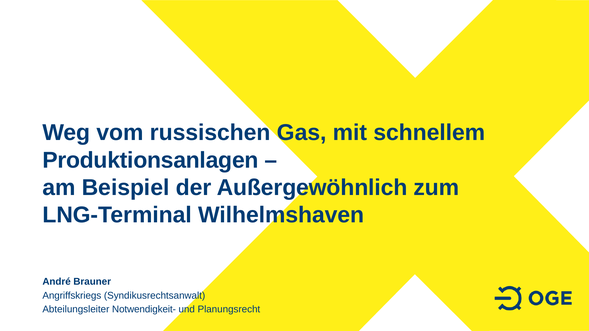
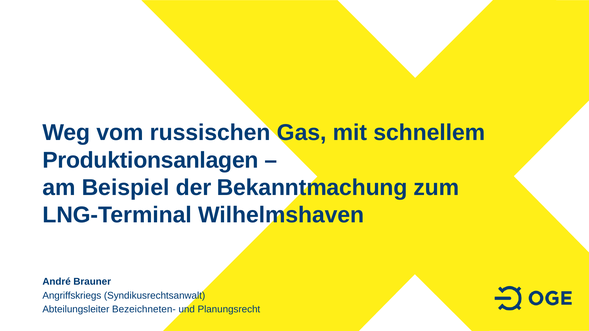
Außergewöhnlich: Außergewöhnlich -> Bekanntmachung (312, 188)
Notwendigkeit-: Notwendigkeit- -> Bezeichneten- (144, 310)
